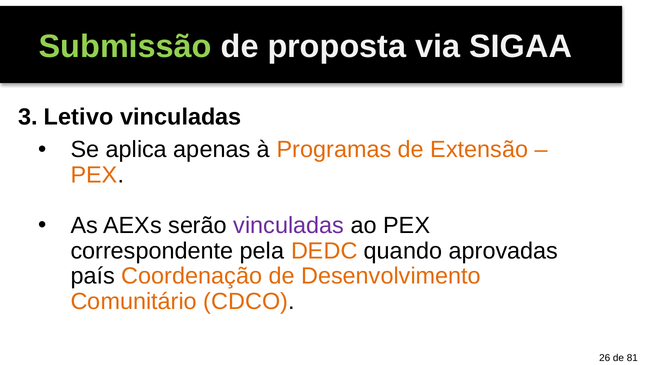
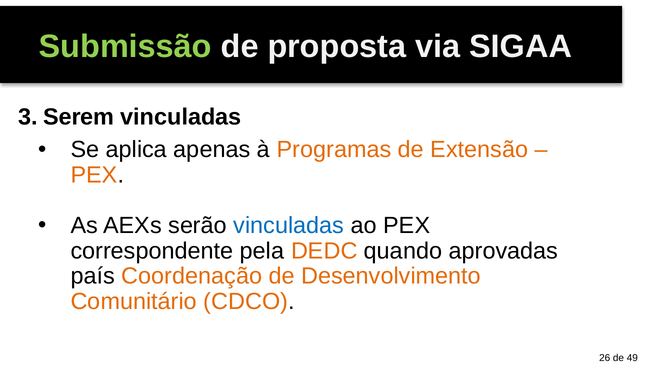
Letivo: Letivo -> Serem (79, 117)
vinculadas colour: purple -> blue (289, 226)
81: 81 -> 49 (632, 358)
